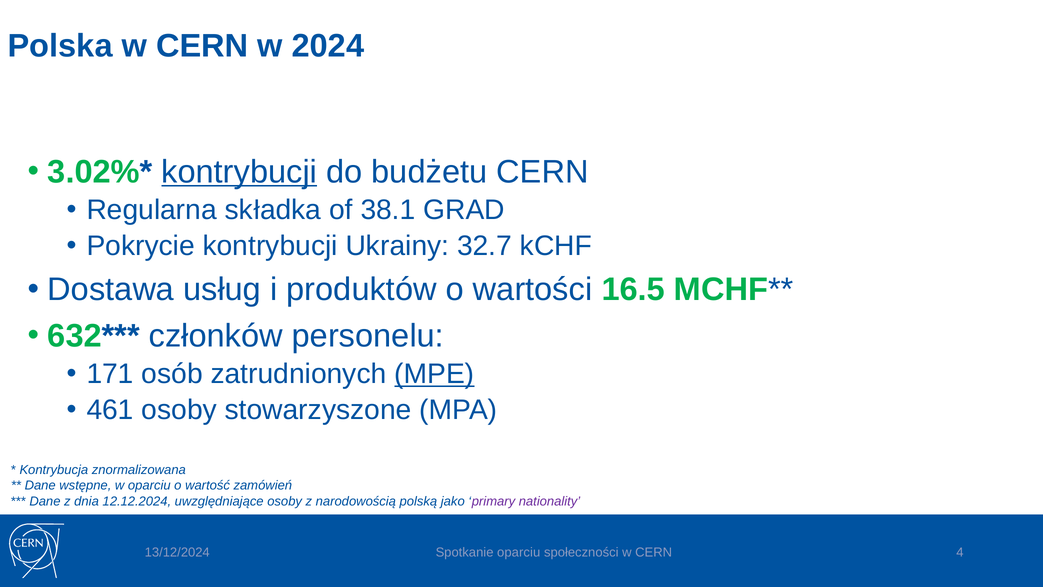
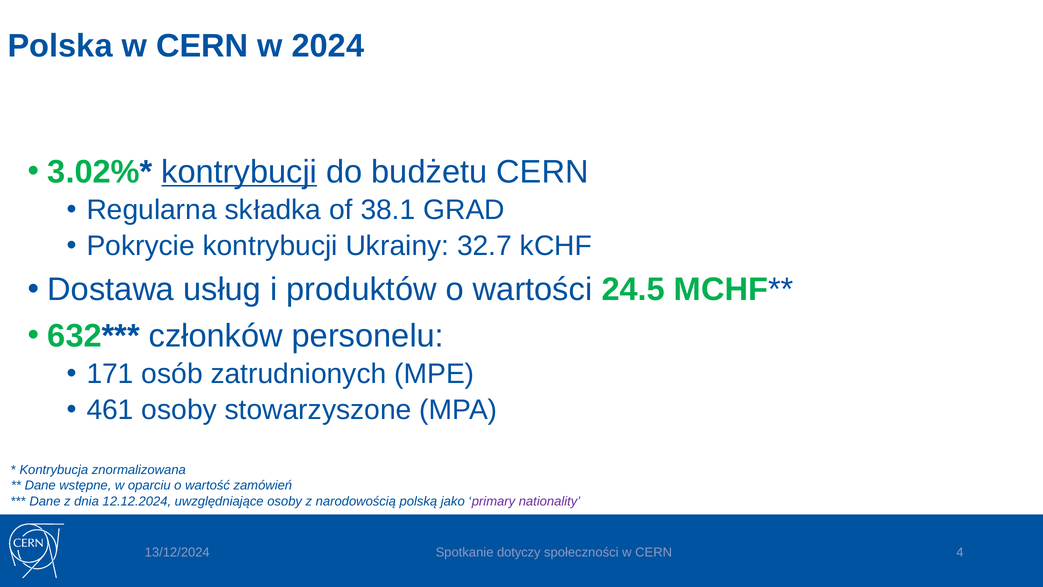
16.5: 16.5 -> 24.5 (633, 290)
MPE underline: present -> none (434, 374)
Spotkanie oparciu: oparciu -> dotyczy (519, 552)
